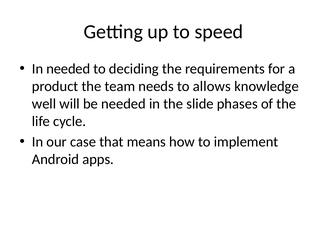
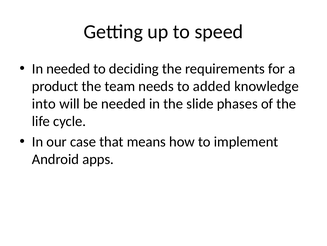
allows: allows -> added (212, 86)
well: well -> into (44, 103)
